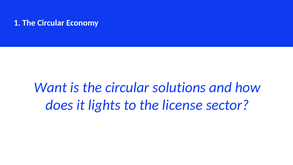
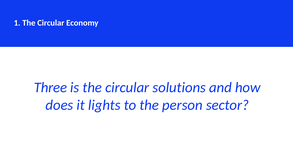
Want: Want -> Three (50, 87)
license: license -> person (182, 105)
